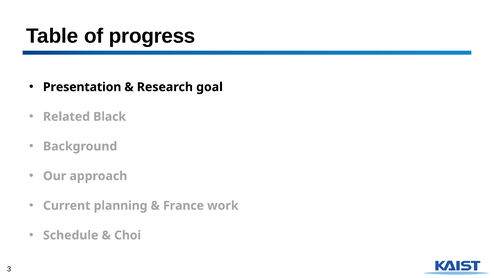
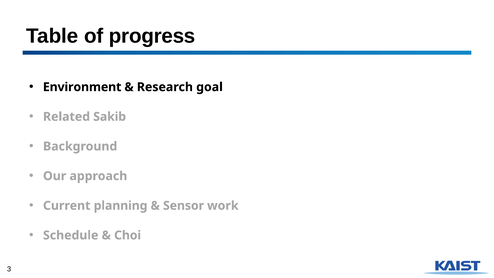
Presentation: Presentation -> Environment (82, 87)
Black: Black -> Sakib (110, 117)
France: France -> Sensor (184, 206)
